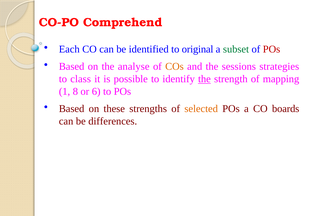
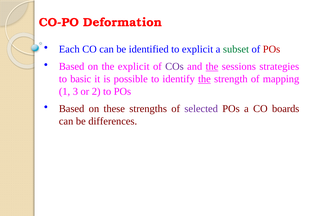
Comprehend: Comprehend -> Deformation (123, 22)
to original: original -> explicit (198, 49)
the analyse: analyse -> explicit (134, 67)
COs colour: orange -> purple (174, 67)
the underline: none -> present (212, 67)
class: class -> basic (81, 79)
8: 8 -> 3 (75, 91)
6: 6 -> 2 (96, 91)
selected colour: orange -> purple (201, 109)
